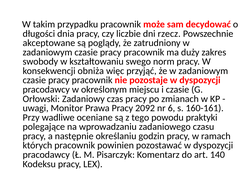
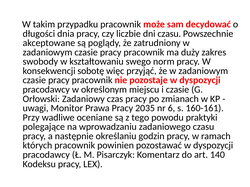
dni rzecz: rzecz -> czasu (169, 34)
obniża: obniża -> sobotę (91, 71)
2092: 2092 -> 2035 (145, 108)
